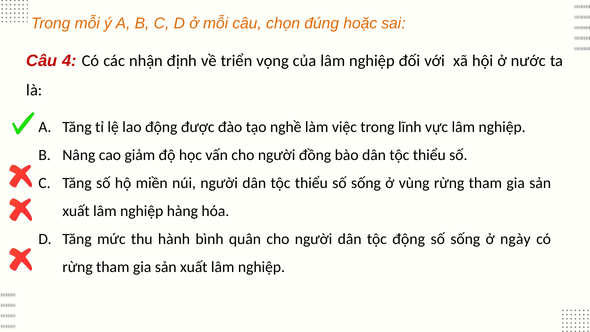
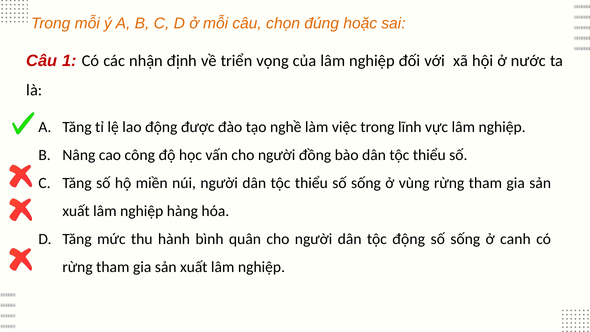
4: 4 -> 1 (69, 61)
giảm: giảm -> công (140, 155)
ngày: ngày -> canh (515, 239)
